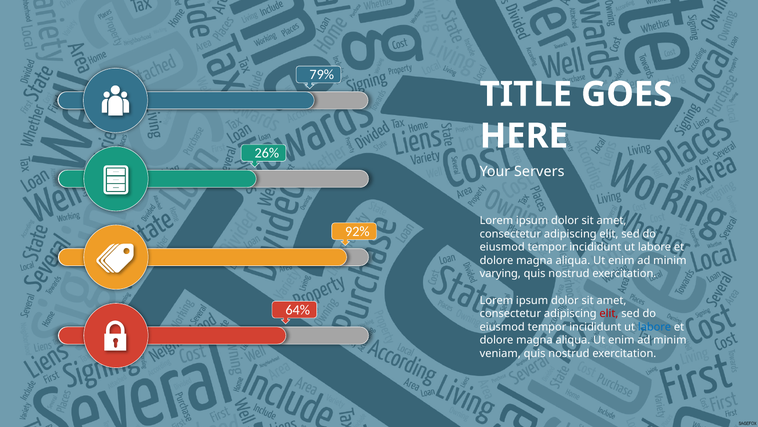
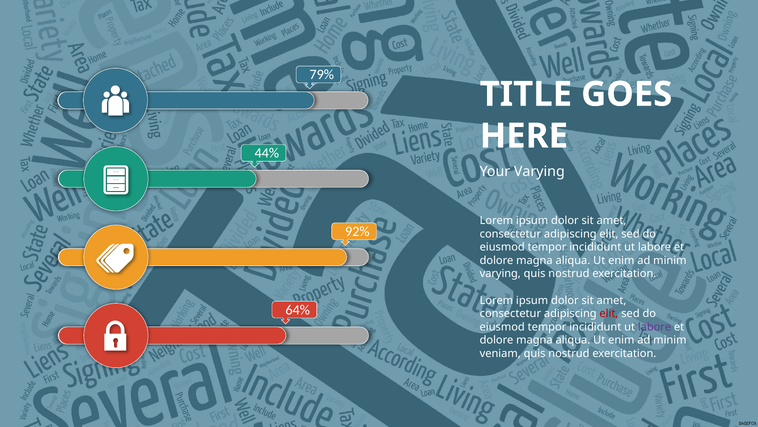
26%: 26% -> 44% (267, 153)
Your Servers: Servers -> Varying (539, 171)
labore colour: blue -> purple (654, 327)
